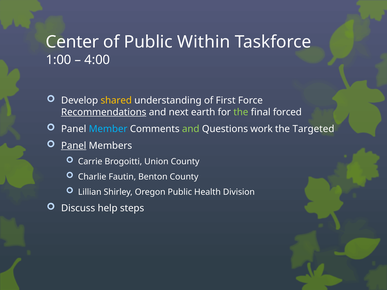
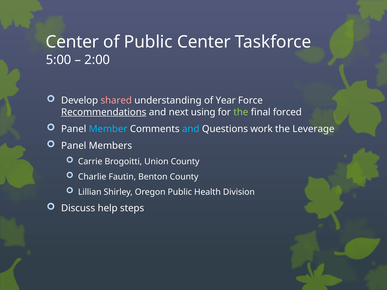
Public Within: Within -> Center (204, 42)
1:00: 1:00 -> 5:00 (59, 60)
4:00: 4:00 -> 2:00 (97, 60)
shared colour: yellow -> pink (116, 101)
First: First -> Year (226, 101)
earth: earth -> using (203, 112)
and colour: light green -> light blue (191, 129)
Targeted: Targeted -> Leverage (313, 129)
Panel underline: present -> none (74, 146)
